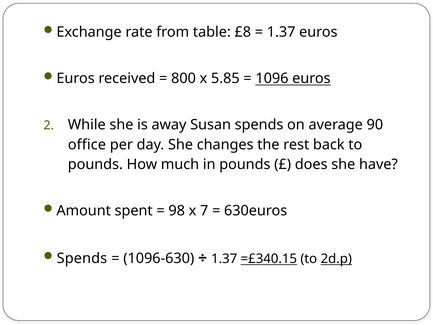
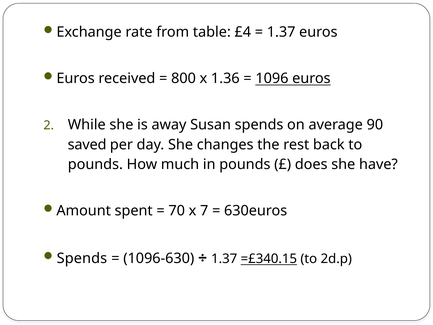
£8: £8 -> £4 (243, 32)
5.85: 5.85 -> 1.36 (225, 78)
office: office -> saved (87, 144)
98: 98 -> 70 (177, 211)
2d.p underline: present -> none (336, 259)
